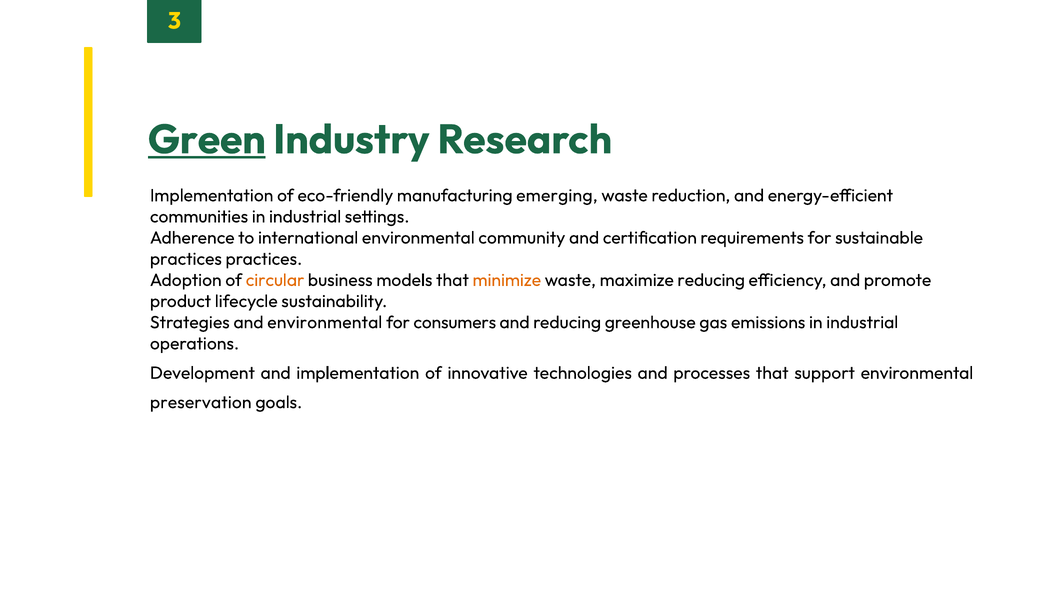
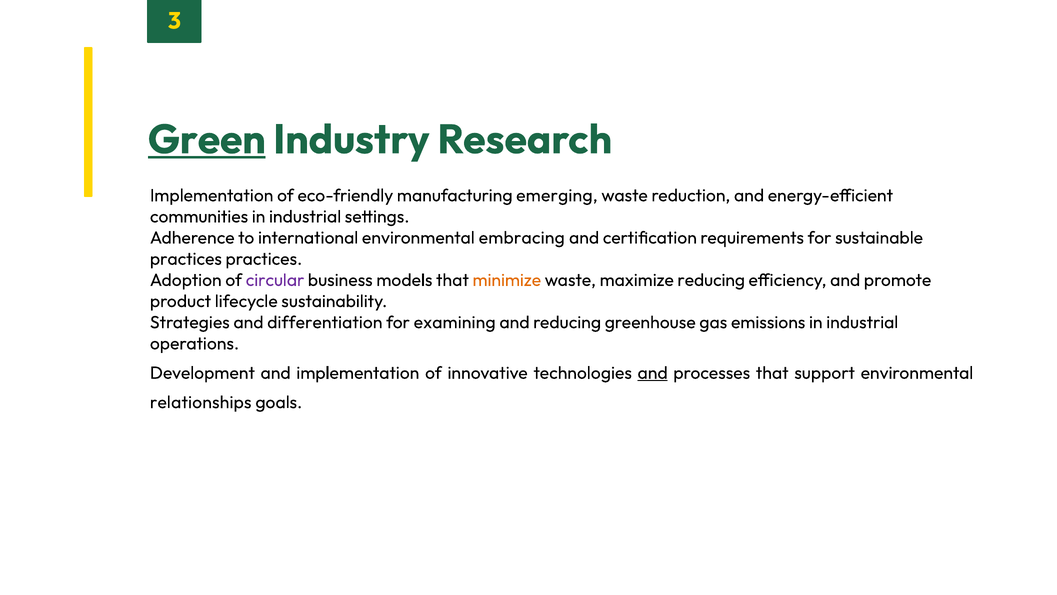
community: community -> embracing (522, 238)
circular colour: orange -> purple (275, 280)
and environmental: environmental -> differentiation (325, 322)
consumers: consumers -> examining (455, 322)
and underline: none -> present (653, 373)
preservation: preservation -> relationships (201, 402)
